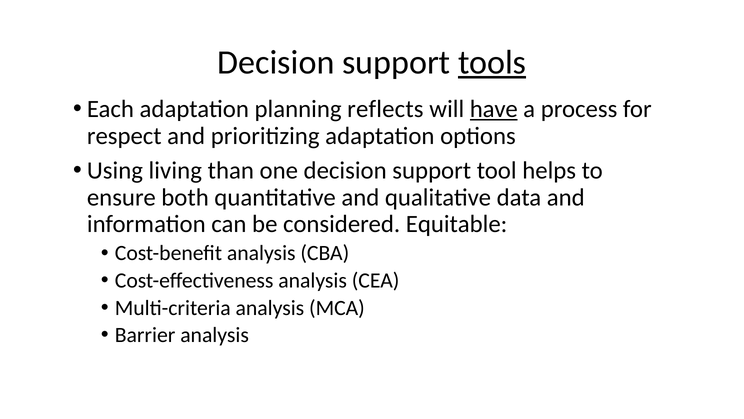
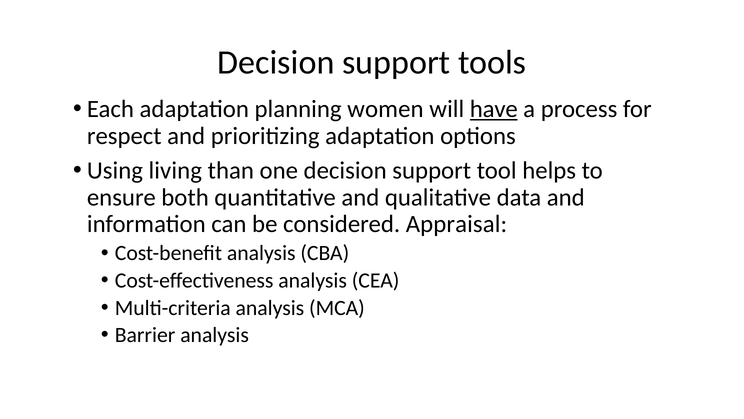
tools underline: present -> none (492, 63)
reflects: reflects -> women (385, 109)
Equitable: Equitable -> Appraisal (456, 224)
